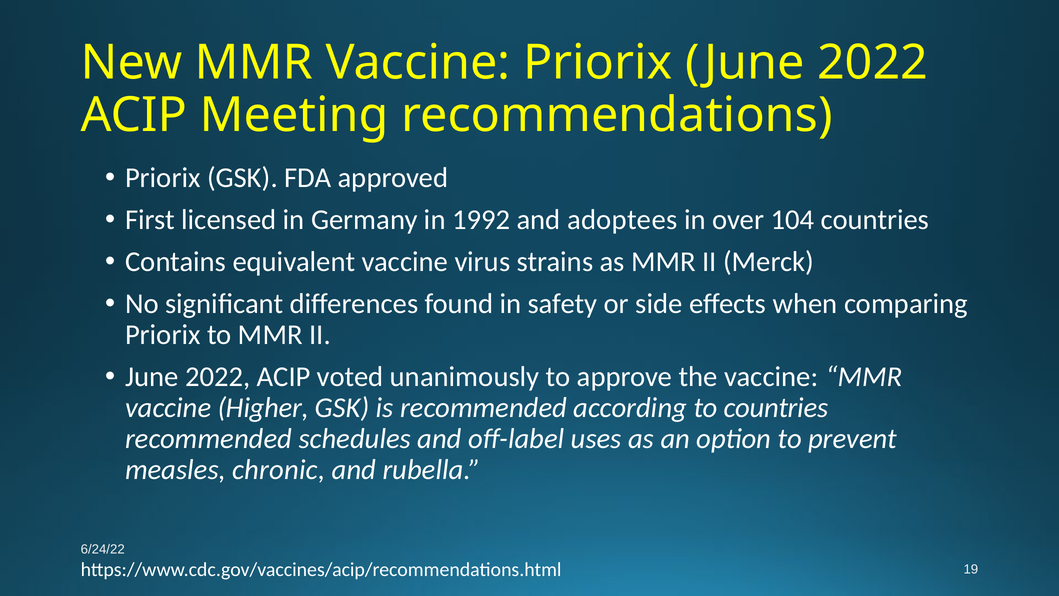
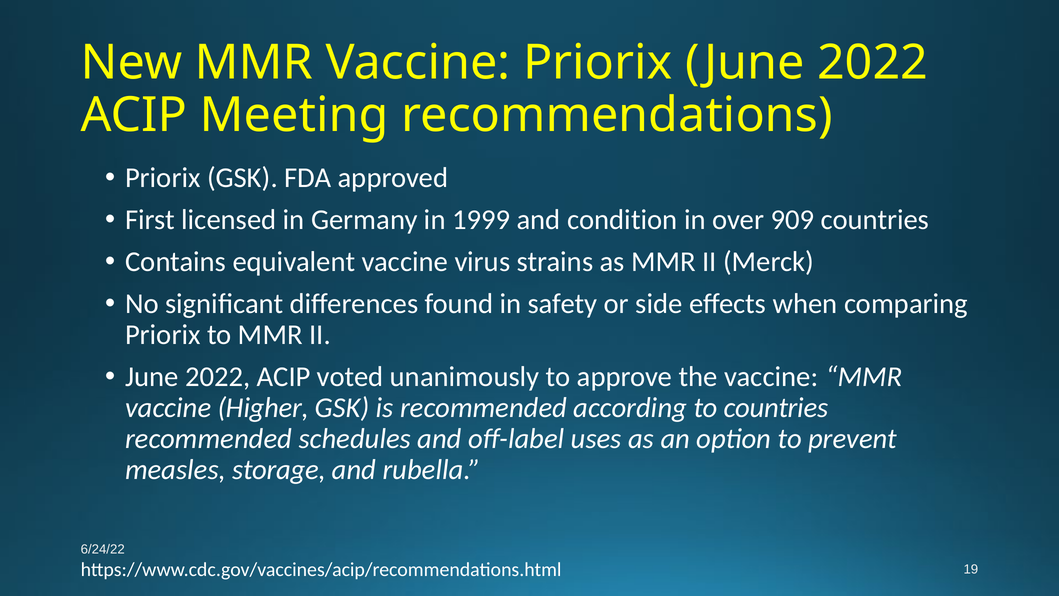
1992: 1992 -> 1999 (481, 220)
adoptees: adoptees -> condition (622, 220)
104: 104 -> 909 (792, 220)
chronic: chronic -> storage (279, 470)
